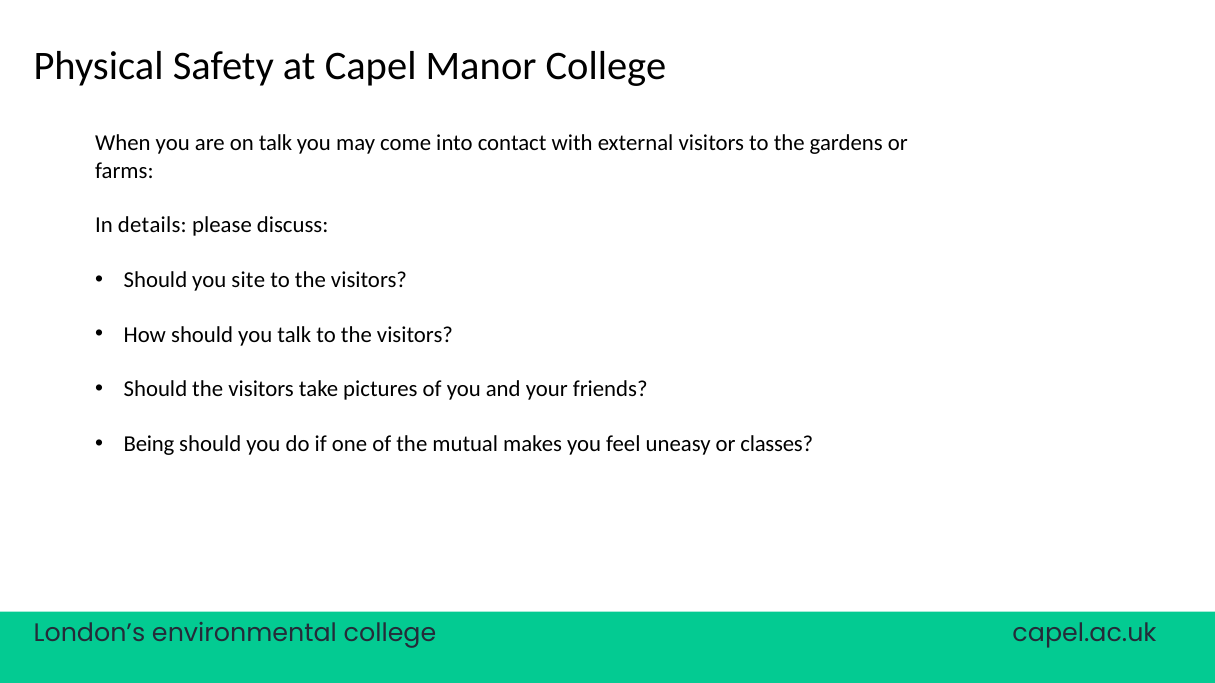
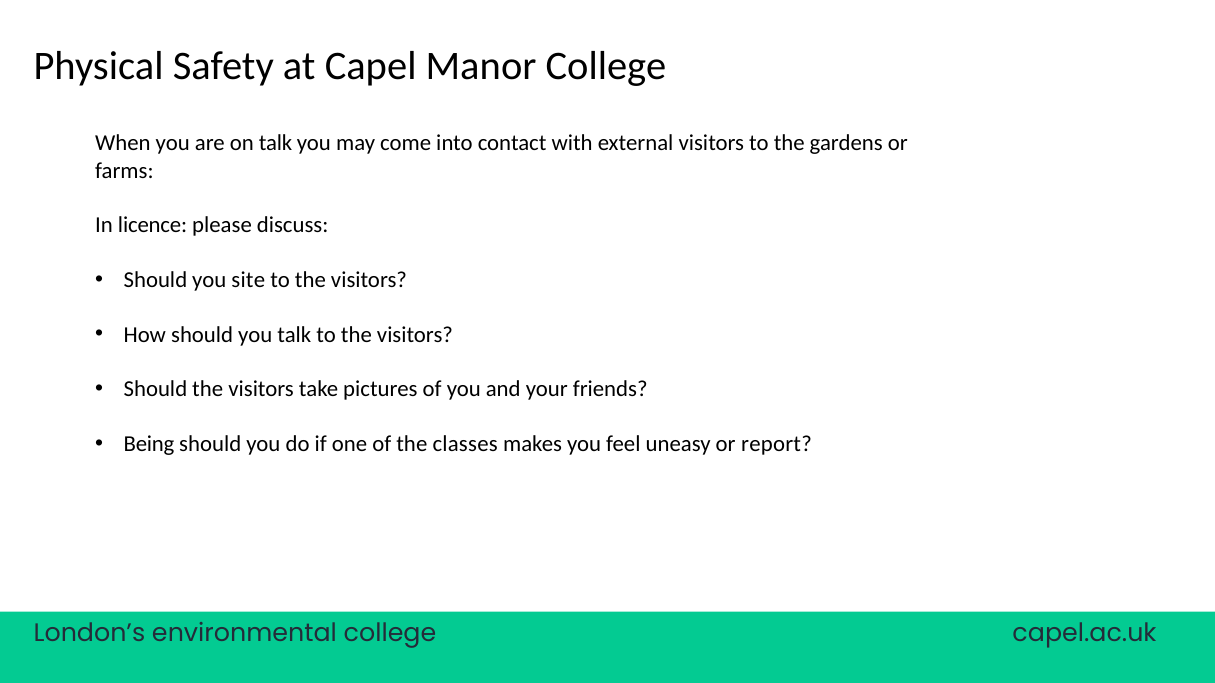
details: details -> licence (153, 225)
mutual: mutual -> classes (465, 444)
classes: classes -> report (777, 444)
